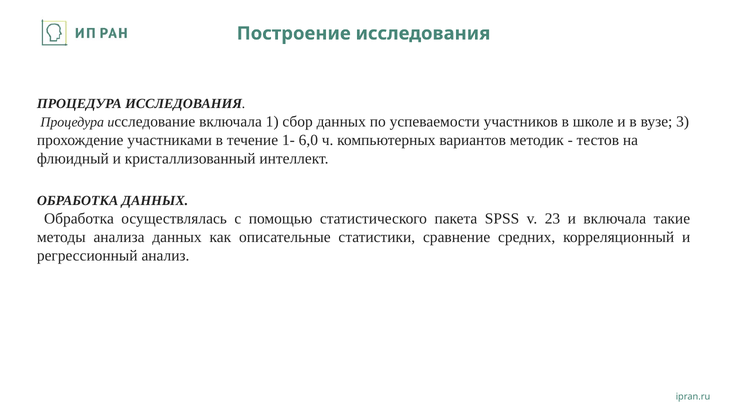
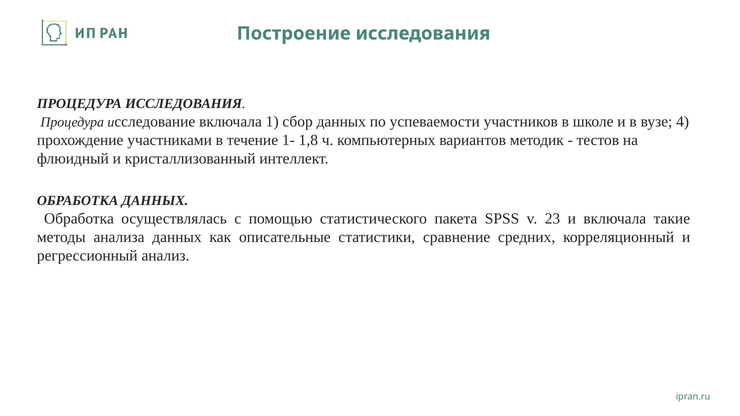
3: 3 -> 4 (683, 122)
6,0: 6,0 -> 1,8 (308, 140)
